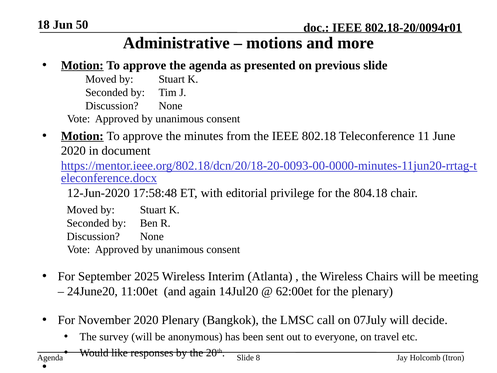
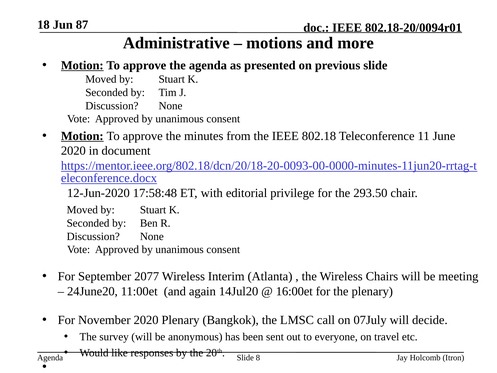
50: 50 -> 87 (82, 25)
804.18: 804.18 -> 293.50 (370, 193)
2025: 2025 -> 2077 (147, 276)
62:00et: 62:00et -> 16:00et (294, 291)
